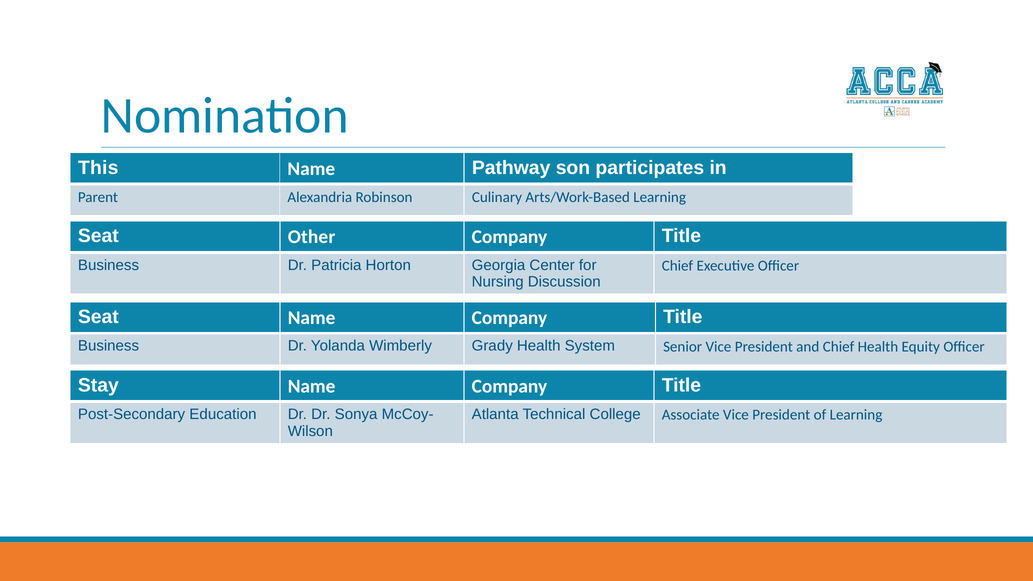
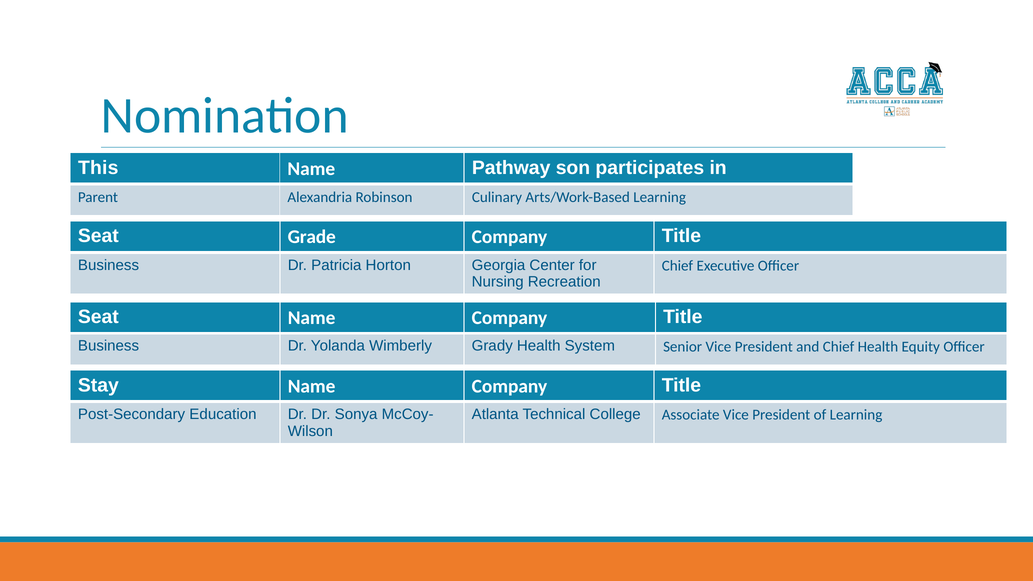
Other: Other -> Grade (312, 237)
Discussion: Discussion -> Recreation (564, 282)
